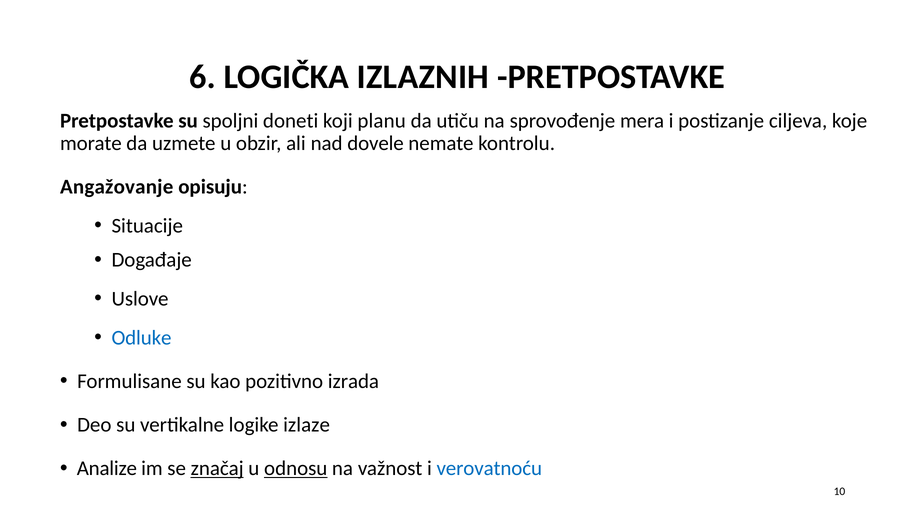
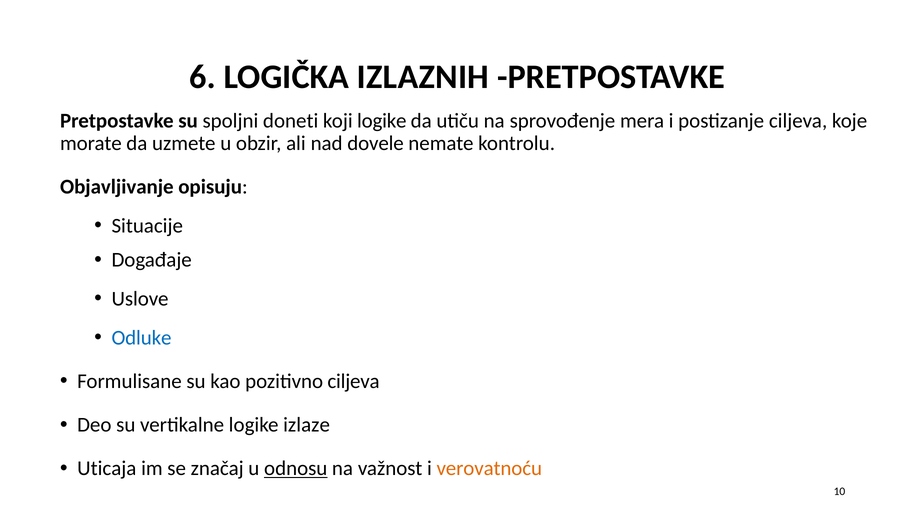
koji planu: planu -> logike (382, 121)
Angažovanje: Angažovanje -> Objavljivanje (117, 187)
pozitivno izrada: izrada -> ciljeva (353, 381)
Analize: Analize -> Uticaja (107, 468)
značaj underline: present -> none (217, 468)
verovatnoću colour: blue -> orange (489, 468)
